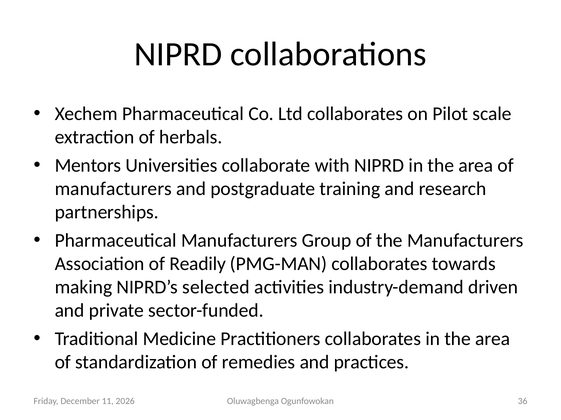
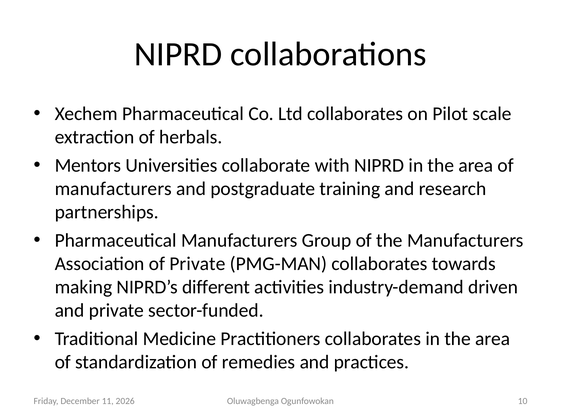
of Readily: Readily -> Private (198, 264)
selected: selected -> different (216, 288)
36: 36 -> 10 (523, 402)
